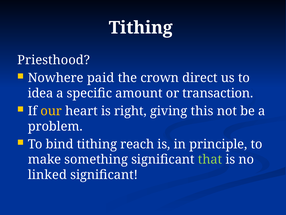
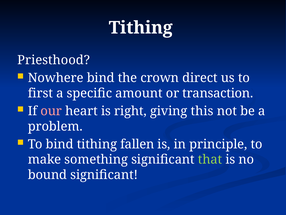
Nowhere paid: paid -> bind (101, 78)
idea: idea -> first (40, 93)
our colour: yellow -> pink (51, 111)
reach: reach -> fallen (137, 144)
linked: linked -> bound (47, 174)
